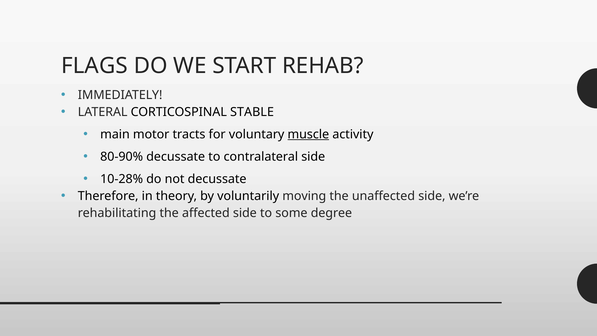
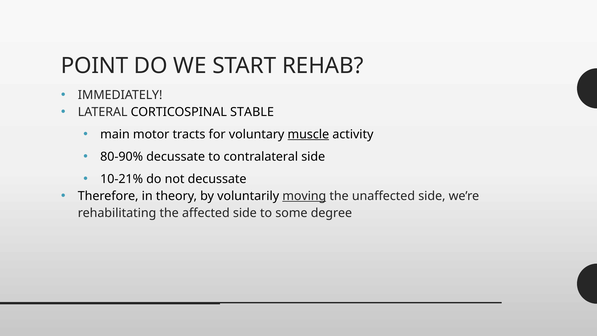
FLAGS: FLAGS -> POINT (95, 66)
10-28%: 10-28% -> 10-21% (122, 179)
moving underline: none -> present (304, 196)
